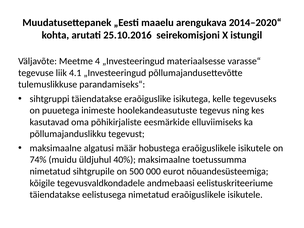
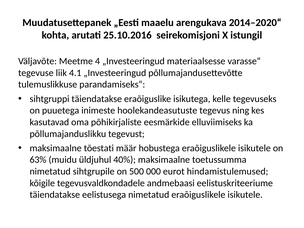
algatusi: algatusi -> tõestati (99, 148)
74%: 74% -> 63% (38, 160)
nõuandesüsteemiga: nõuandesüsteemiga -> hindamistulemused (228, 171)
